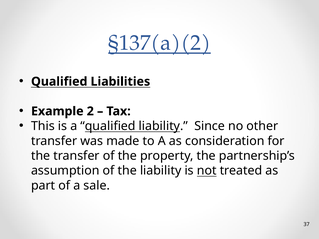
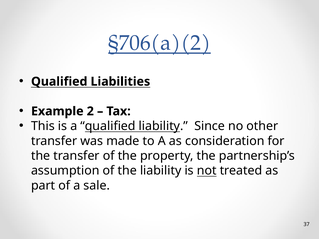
§137(a)(2: §137(a)(2 -> §706(a)(2 (159, 43)
